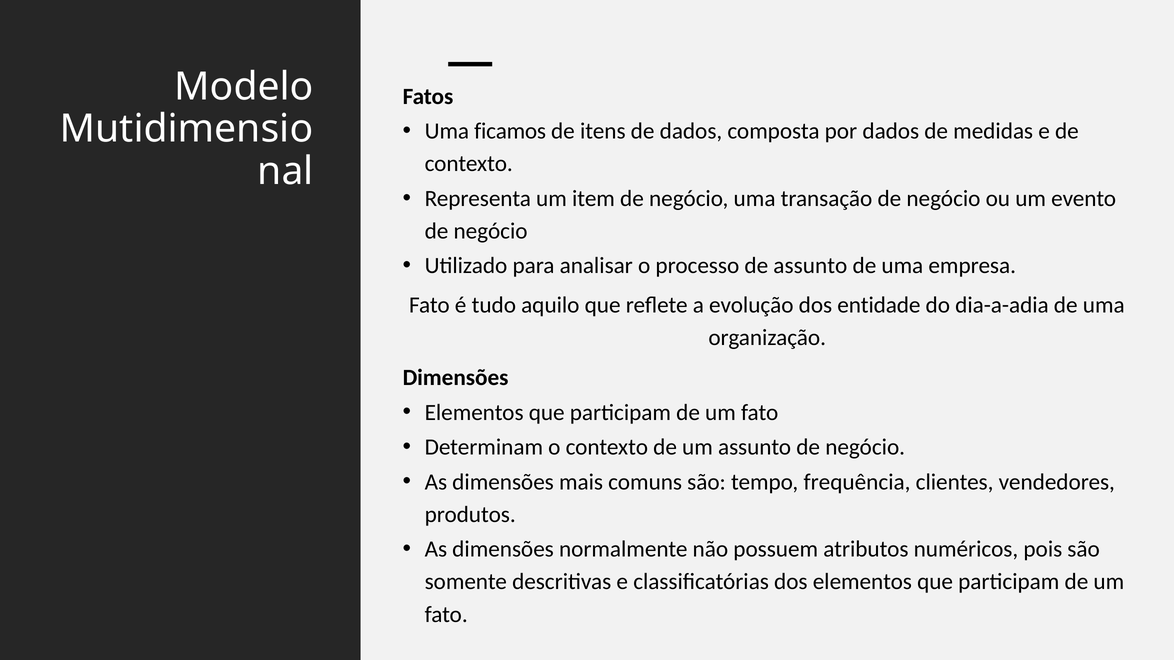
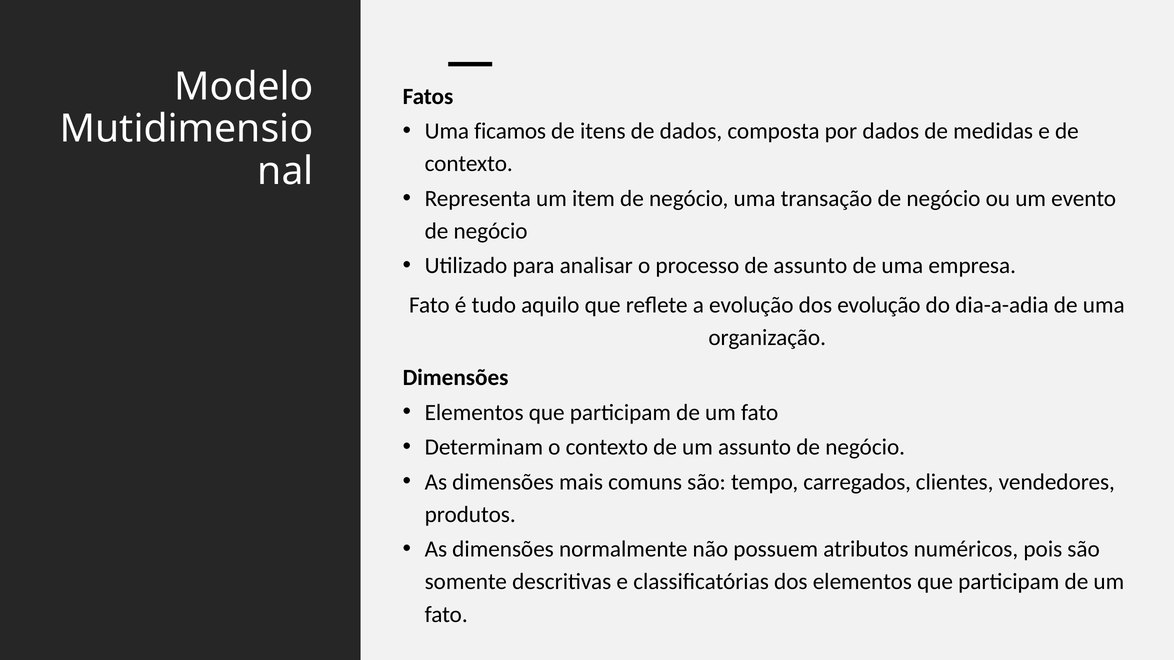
dos entidade: entidade -> evolução (879, 305)
frequência: frequência -> carregados (857, 482)
